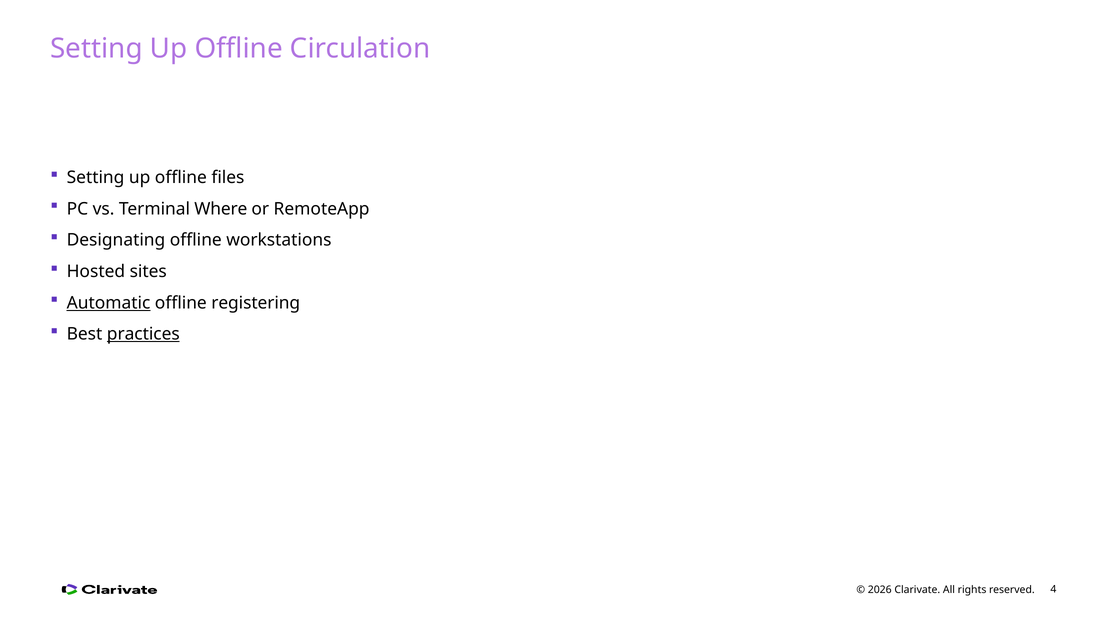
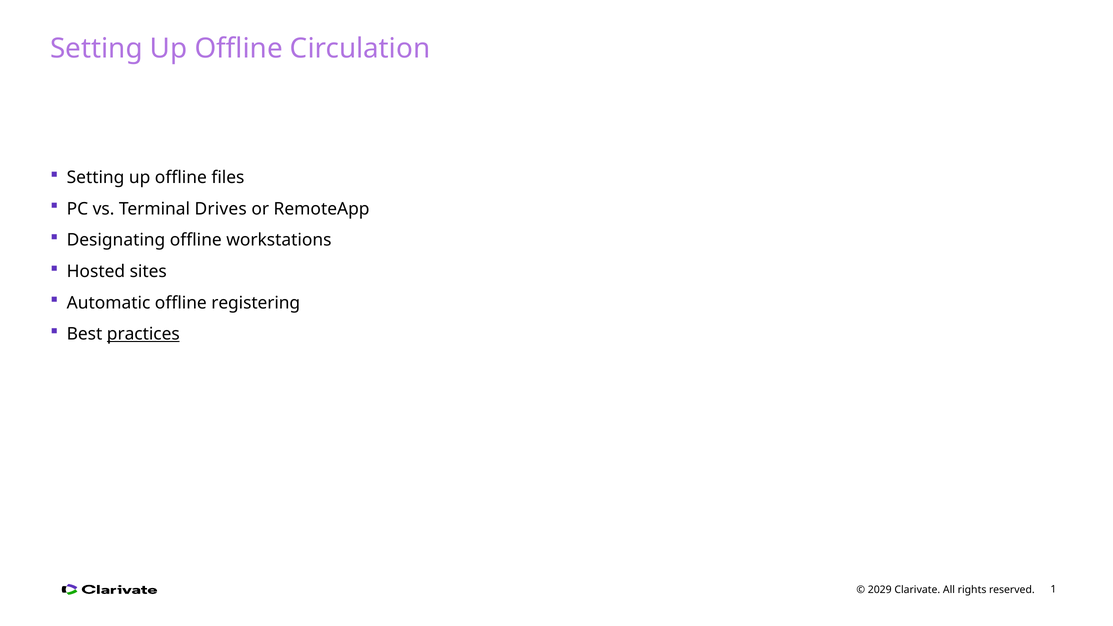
Where: Where -> Drives (221, 209)
Automatic underline: present -> none (109, 303)
2026: 2026 -> 2029 (880, 590)
4: 4 -> 1 (1053, 589)
